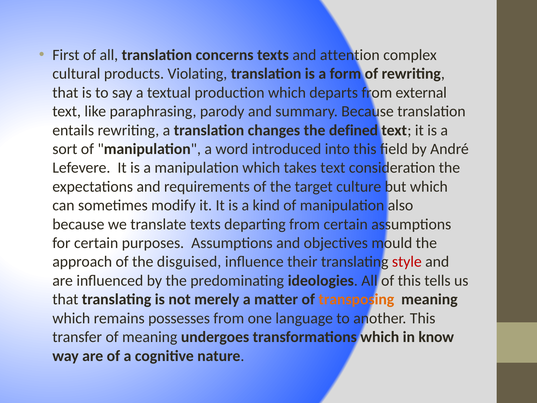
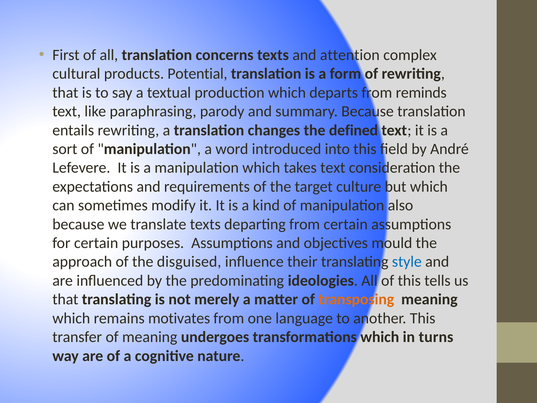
Violating: Violating -> Potential (197, 74)
external: external -> reminds (421, 93)
style colour: red -> blue (407, 262)
possesses: possesses -> motivates (179, 318)
know: know -> turns (436, 337)
